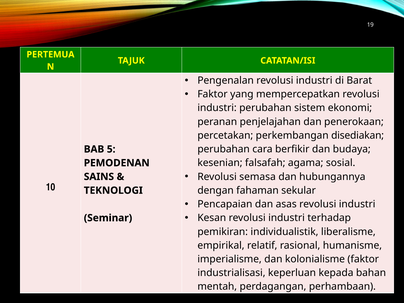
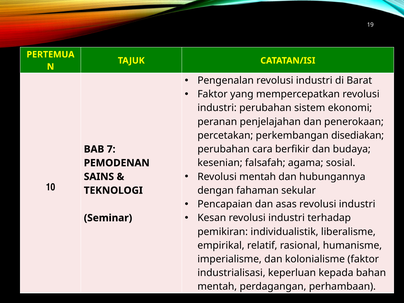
5: 5 -> 7 (111, 149)
Revolusi semasa: semasa -> mentah (258, 177)
